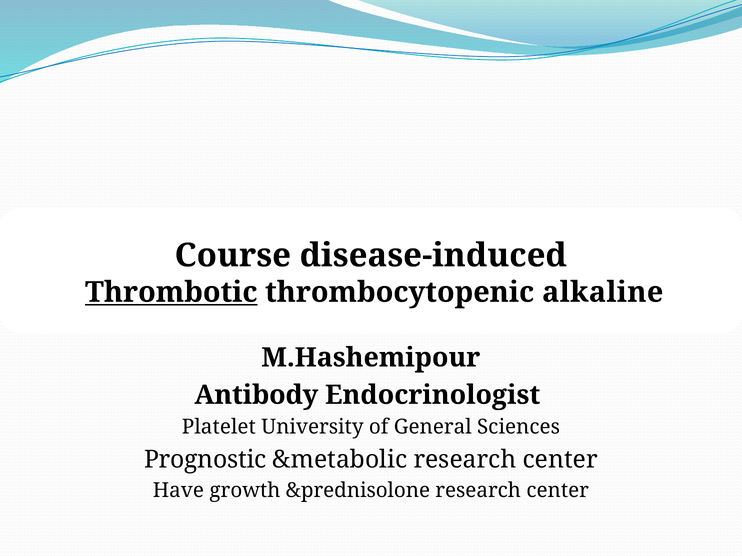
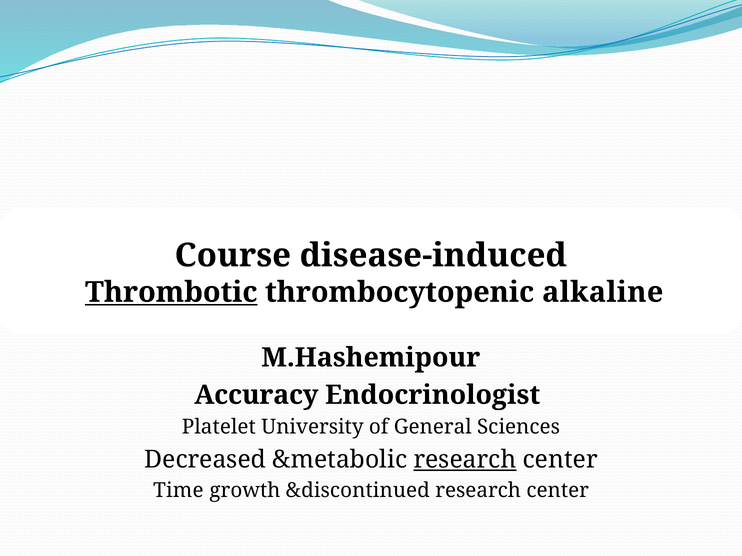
Antibody: Antibody -> Accuracy (256, 395)
Prognostic: Prognostic -> Decreased (205, 460)
research underline: none -> present (465, 460)
Have: Have -> Time (178, 491)
&prednisolone: &prednisolone -> &discontinued (358, 491)
